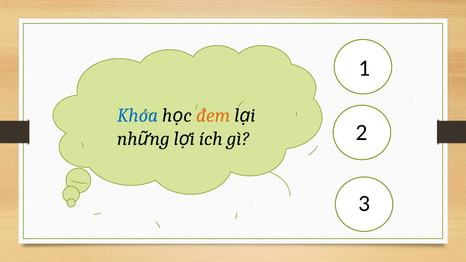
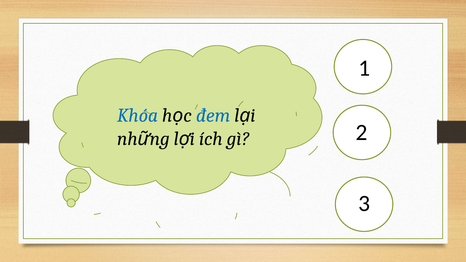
đem colour: orange -> blue (213, 116)
